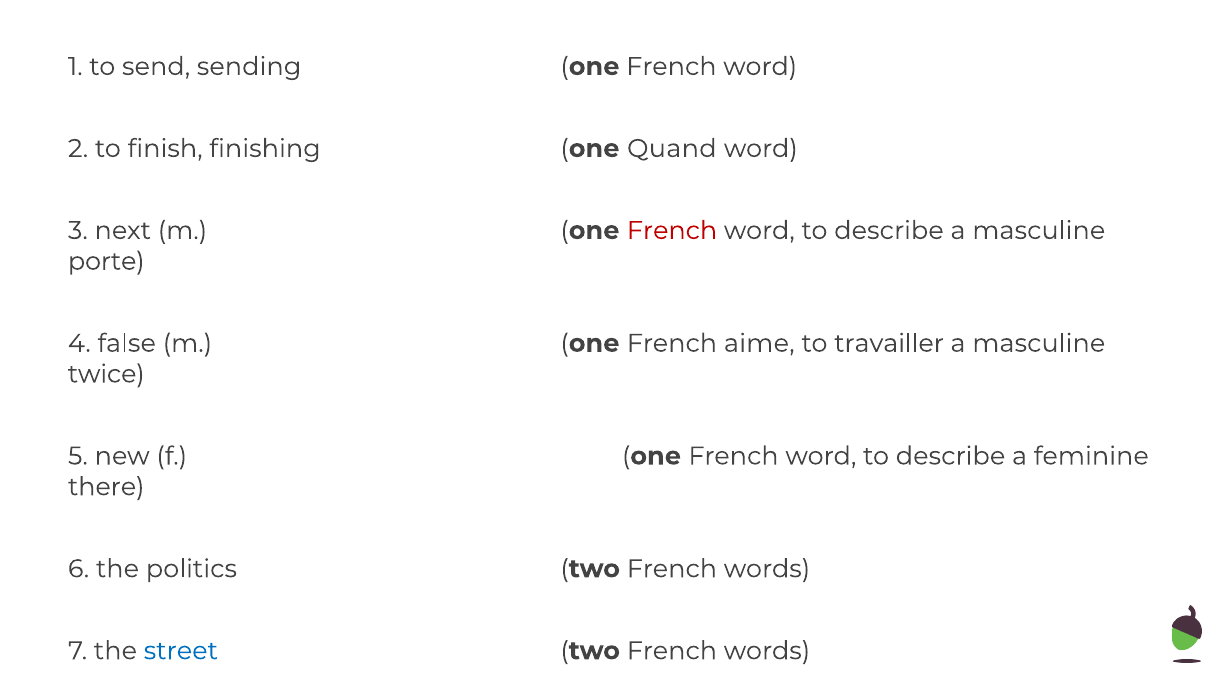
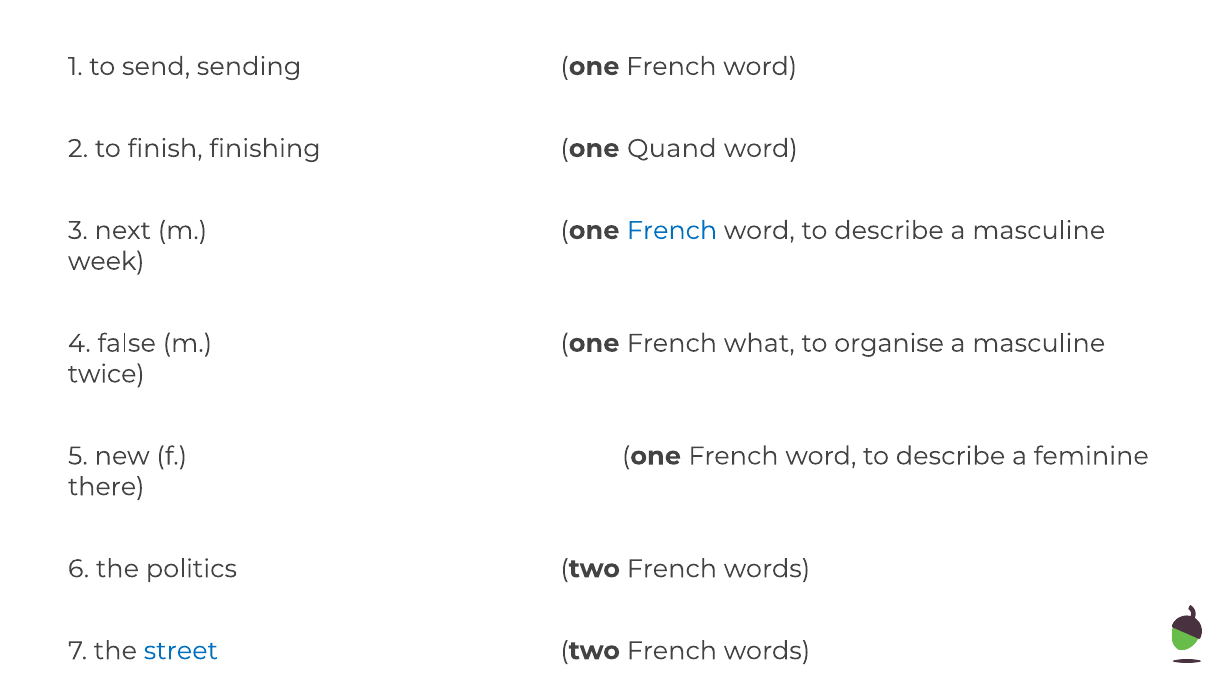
French colour: red -> blue (672, 231)
porte: porte -> week (106, 261)
aime: aime -> what (759, 344)
travailler: travailler -> organise (889, 344)
